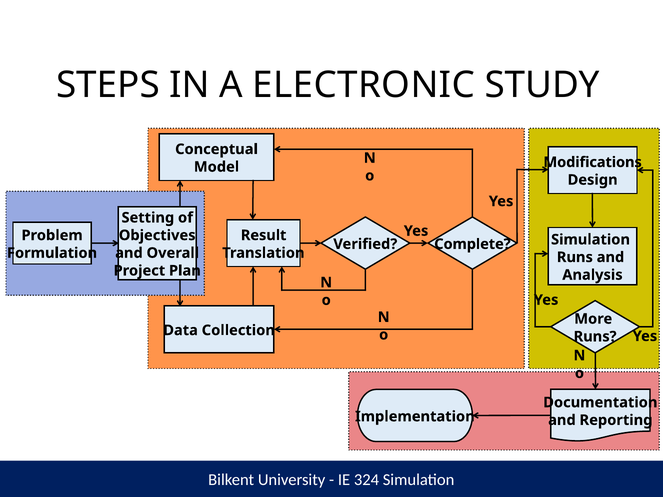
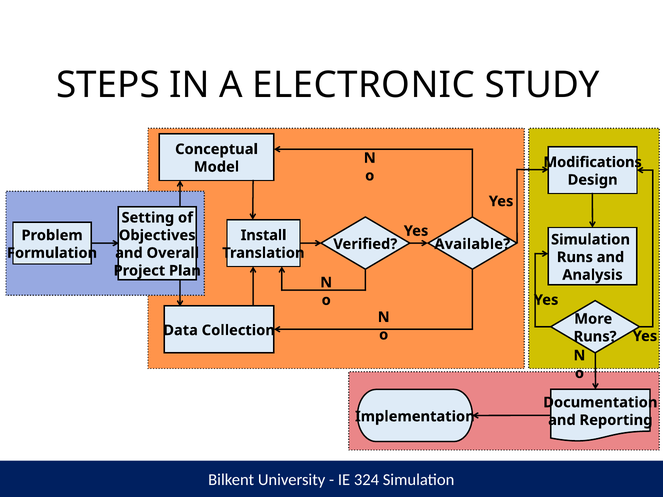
Result: Result -> Install (264, 235)
Complete: Complete -> Available (472, 244)
